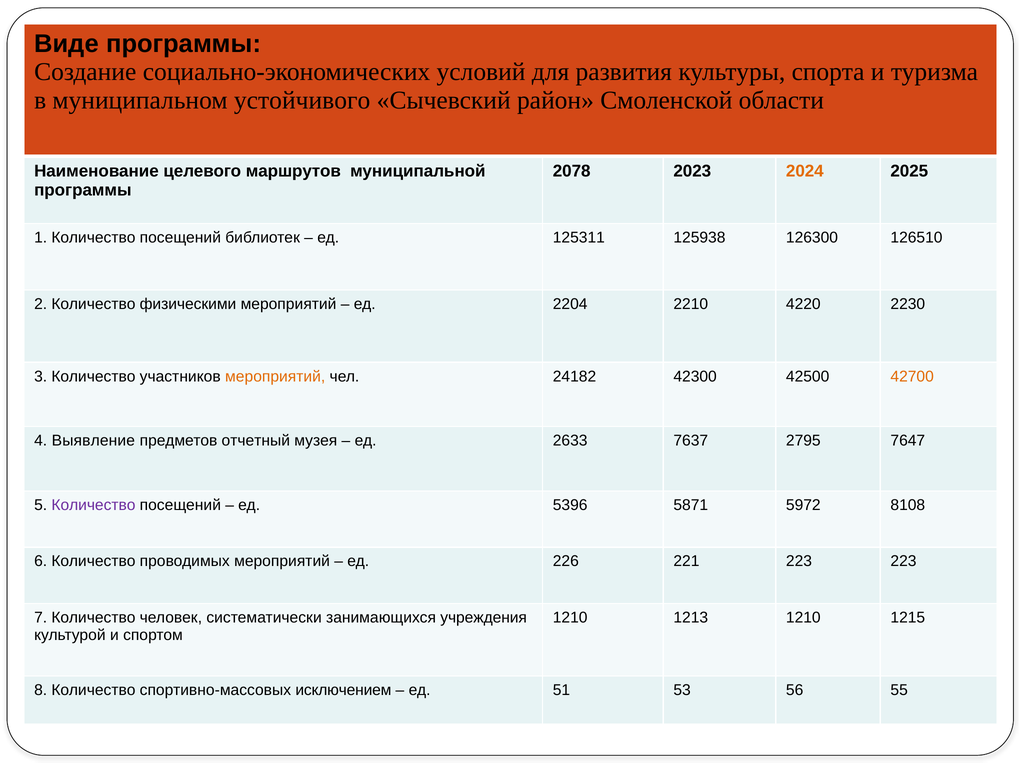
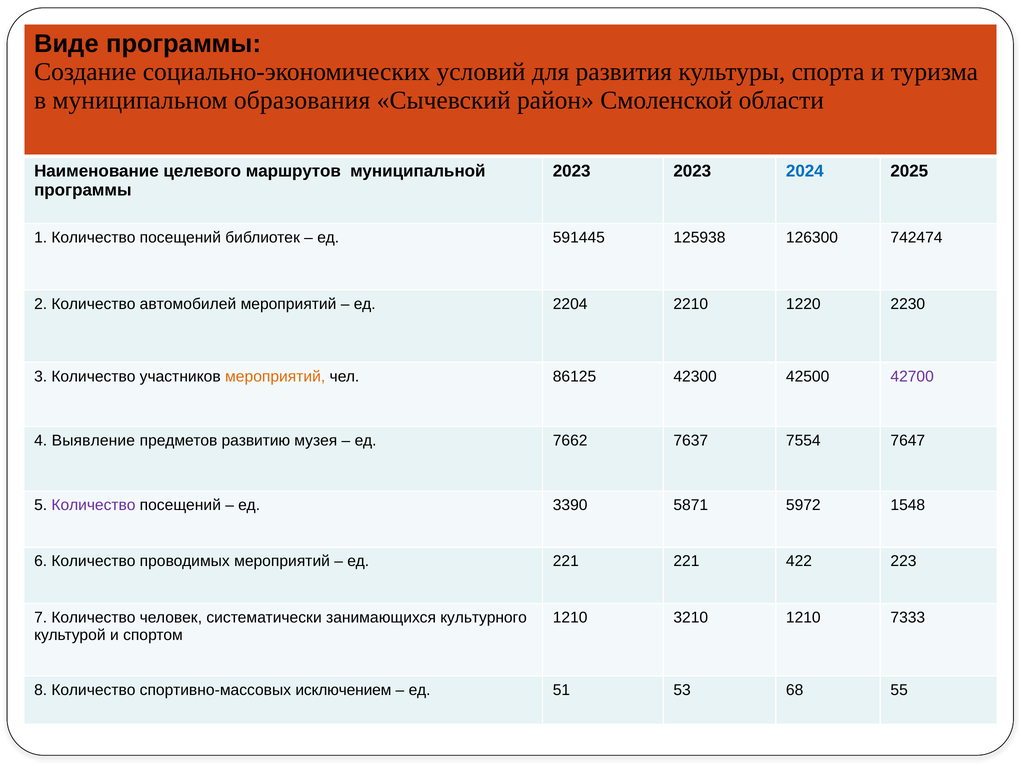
устойчивого: устойчивого -> образования (302, 100)
2078: 2078 -> 2023 (572, 171)
2024 colour: orange -> blue (805, 171)
125311: 125311 -> 591445 (579, 238)
126510: 126510 -> 742474 (916, 238)
физическими: физическими -> автомобилей (188, 304)
4220: 4220 -> 1220 (803, 304)
24182: 24182 -> 86125 (575, 376)
42700 colour: orange -> purple (912, 376)
отчетный: отчетный -> развитию (256, 441)
2633: 2633 -> 7662 (570, 441)
2795: 2795 -> 7554 (803, 441)
5396: 5396 -> 3390 (570, 505)
8108: 8108 -> 1548 (908, 505)
ед 226: 226 -> 221 (566, 561)
221 223: 223 -> 422 (799, 561)
учреждения: учреждения -> культурного (484, 617)
1213: 1213 -> 3210 (691, 617)
1215: 1215 -> 7333 (908, 617)
56: 56 -> 68 (795, 690)
